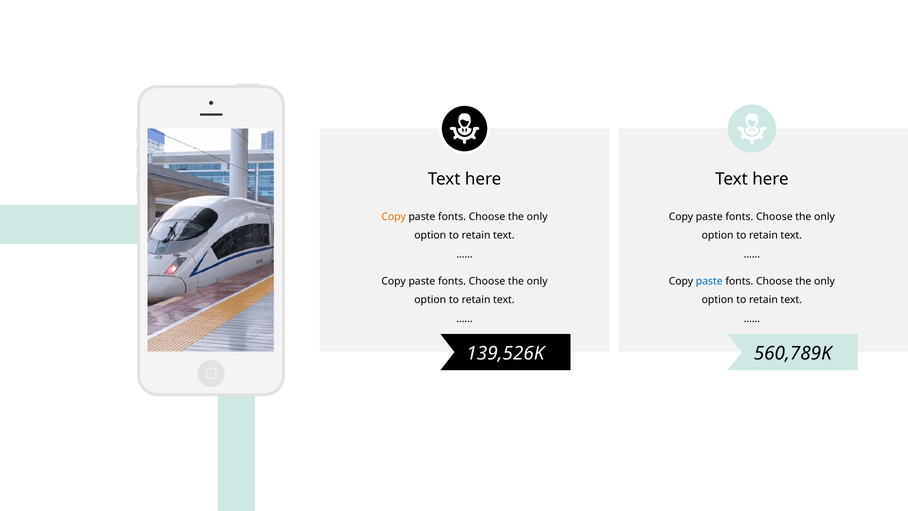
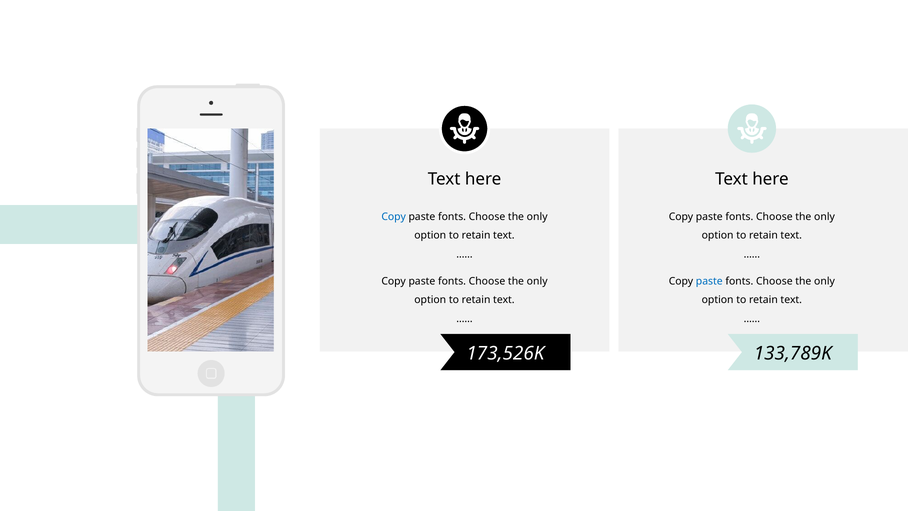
Copy colour: orange -> blue (394, 217)
139,526K: 139,526K -> 173,526K (505, 353)
560,789K: 560,789K -> 133,789K (793, 353)
